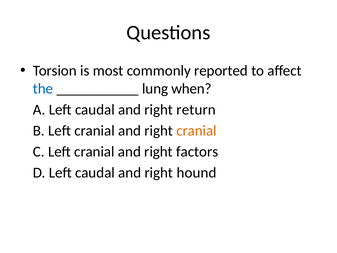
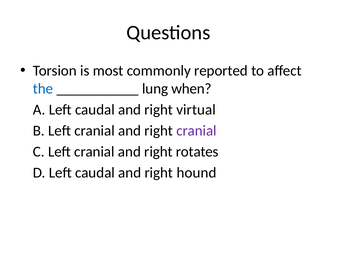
return: return -> virtual (196, 110)
cranial colour: orange -> purple (196, 131)
factors: factors -> rotates (197, 152)
